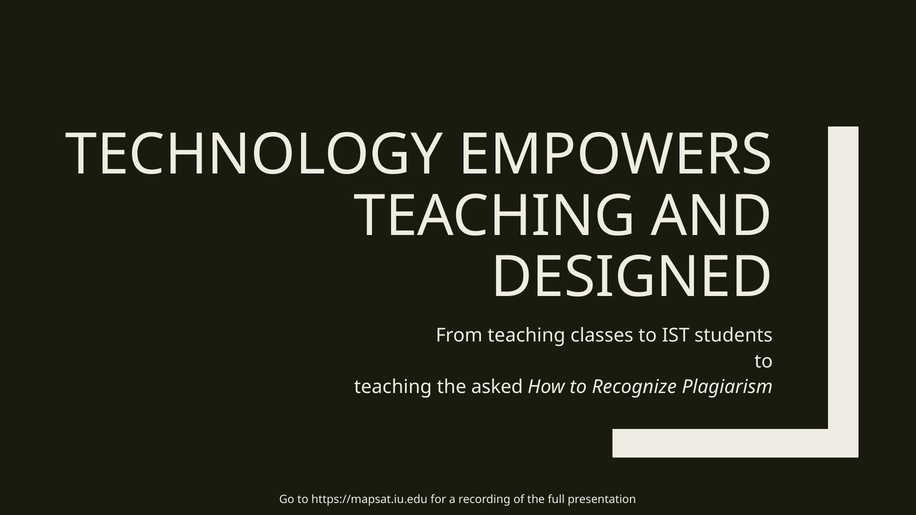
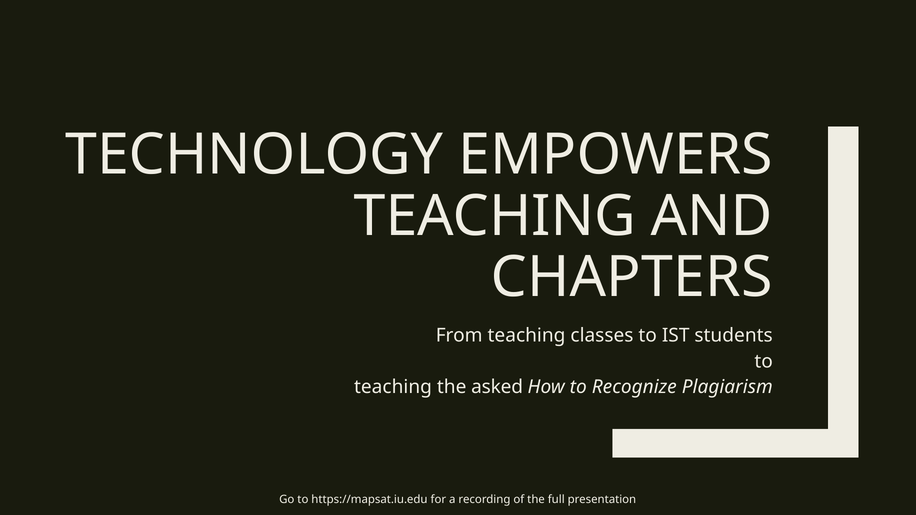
DESIGNED: DESIGNED -> CHAPTERS (632, 277)
